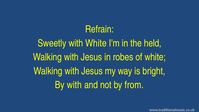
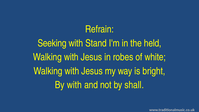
Sweetly: Sweetly -> Seeking (52, 43)
with White: White -> Stand (96, 43)
from: from -> shall (134, 85)
